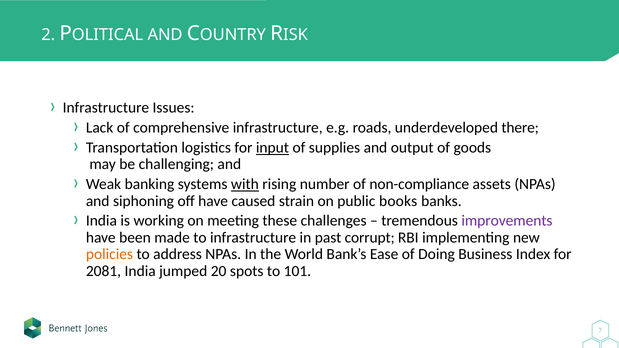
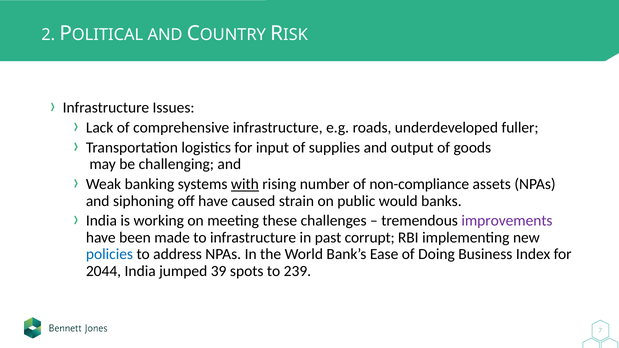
there: there -> fuller (520, 128)
input underline: present -> none (272, 148)
books: books -> would (398, 201)
policies colour: orange -> blue (109, 254)
2081: 2081 -> 2044 (103, 271)
20: 20 -> 39 (219, 271)
101: 101 -> 239 (297, 271)
